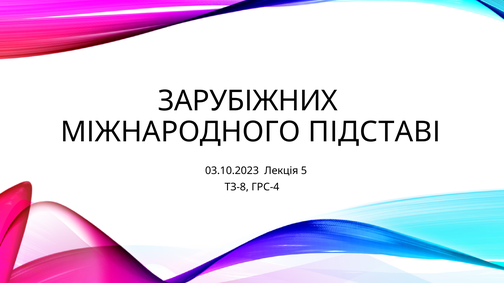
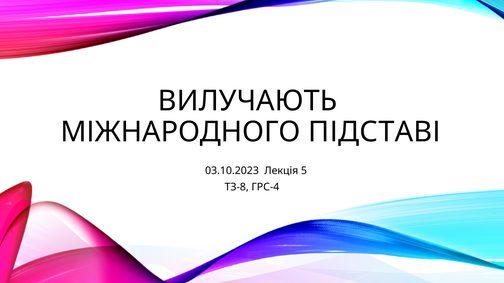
ЗАРУБІЖНИХ: ЗАРУБІЖНИХ -> ВИЛУЧАЮТЬ (248, 101)
